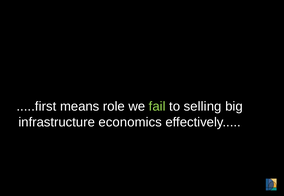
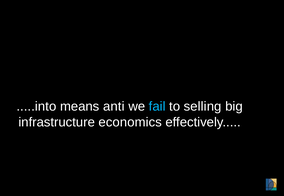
.....first: .....first -> .....into (36, 107)
role: role -> anti (114, 107)
fail colour: light green -> light blue (157, 107)
